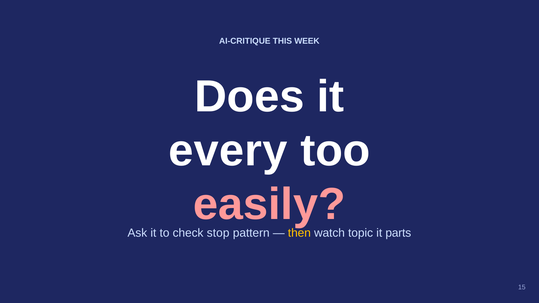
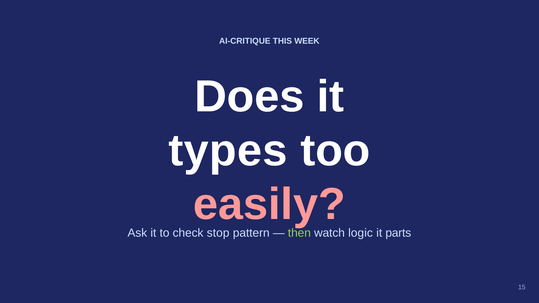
every: every -> types (228, 151)
then colour: yellow -> light green (299, 233)
topic: topic -> logic (361, 233)
